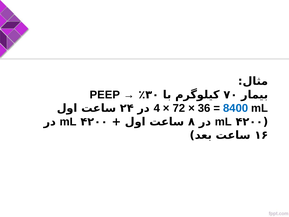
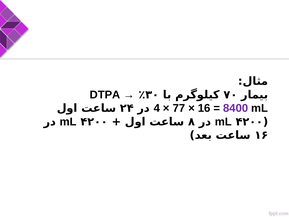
PEEP: PEEP -> DTPA (105, 95)
72: 72 -> 77 (179, 108)
36: 36 -> 16 (204, 108)
8400 colour: blue -> purple (236, 108)
